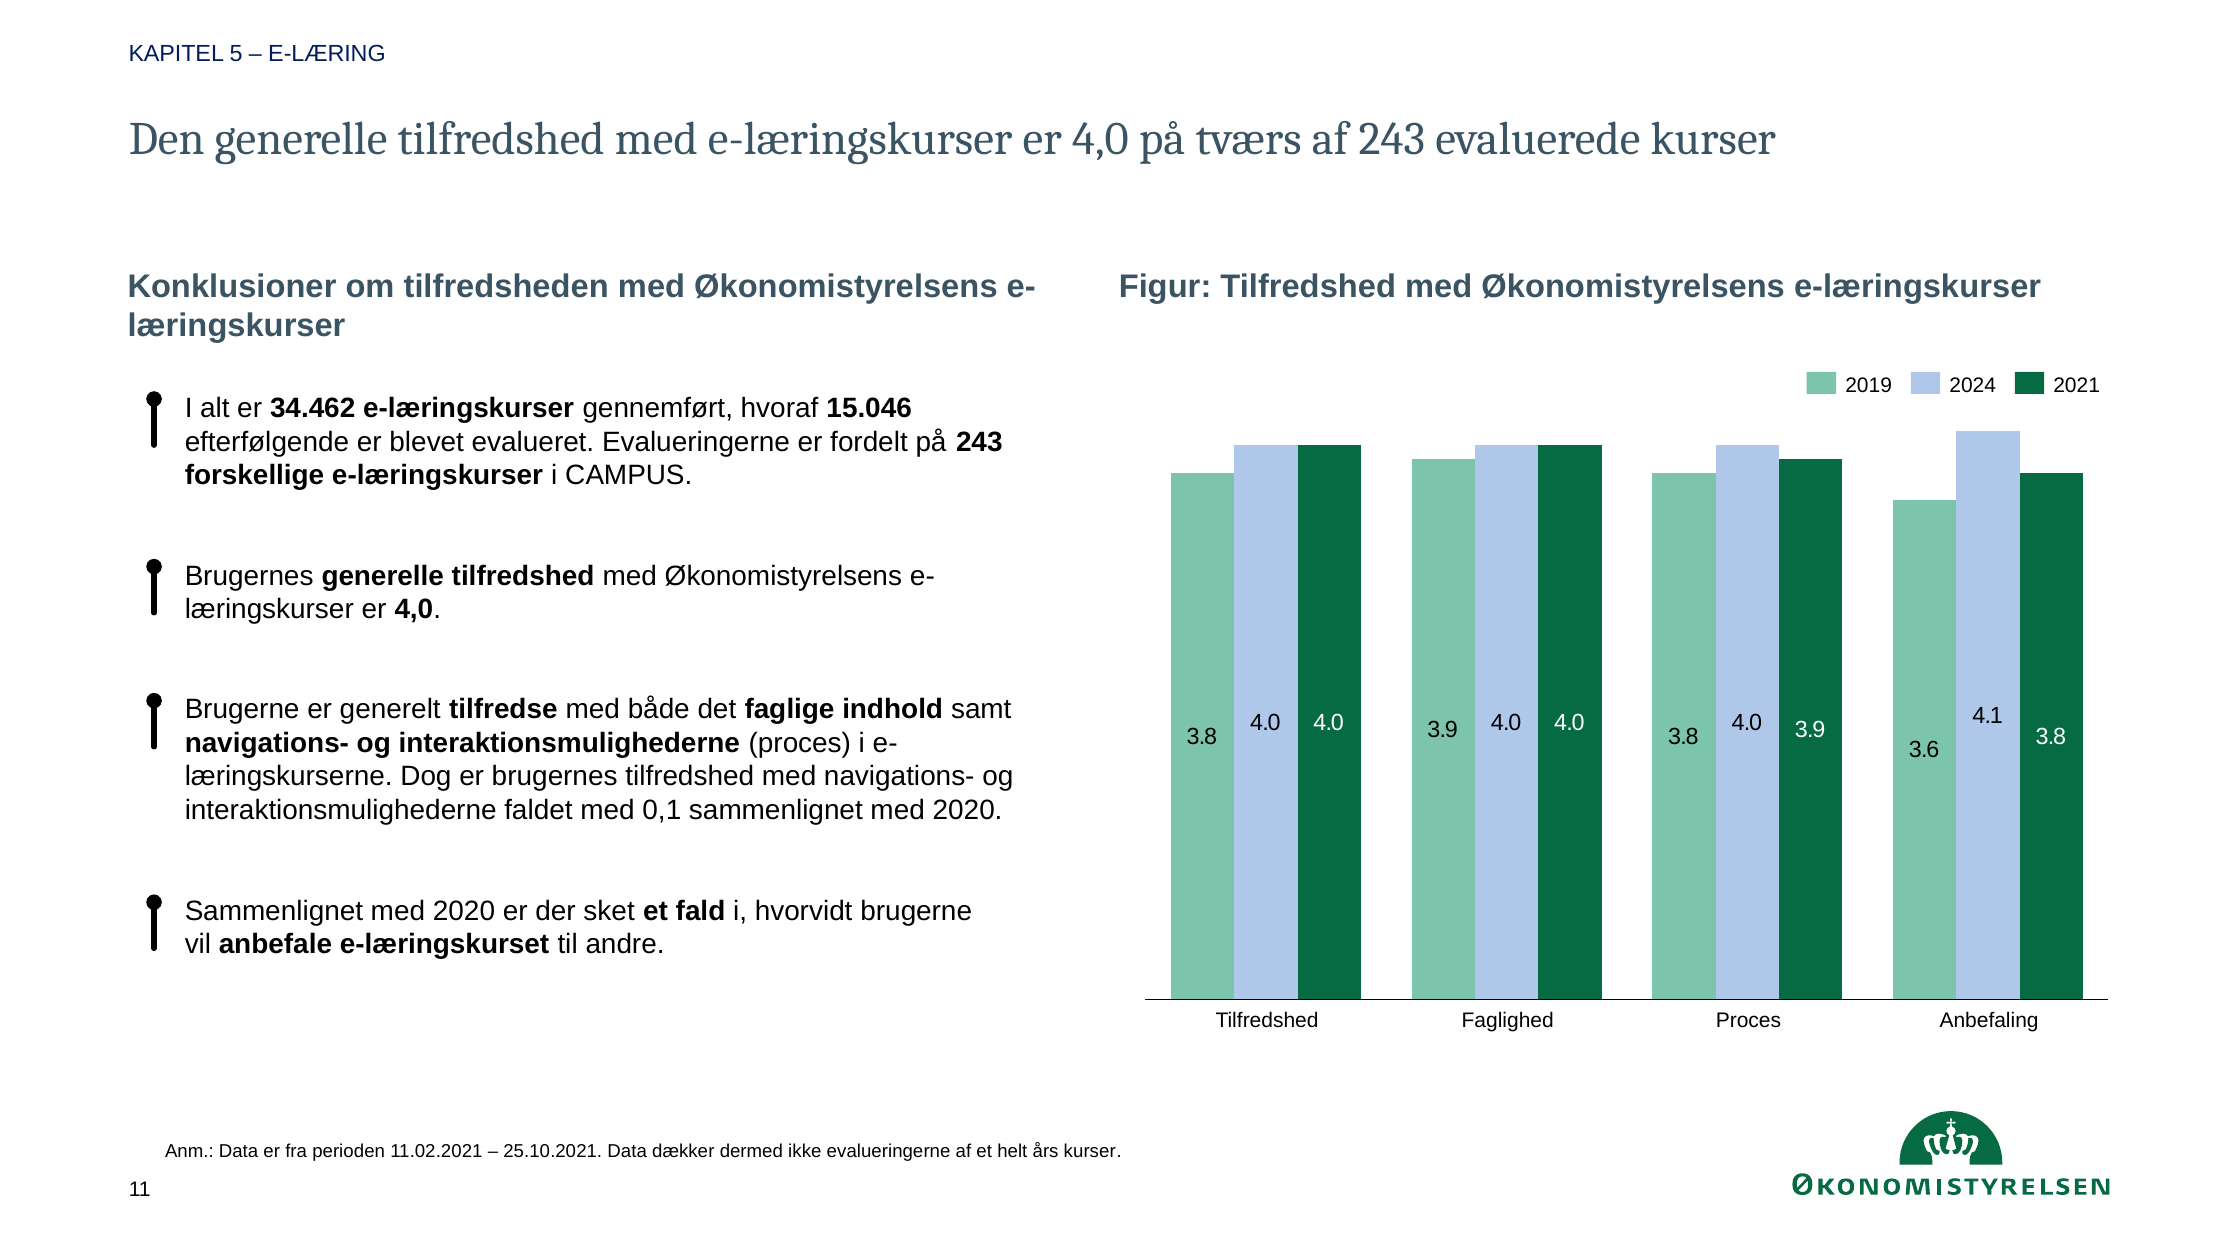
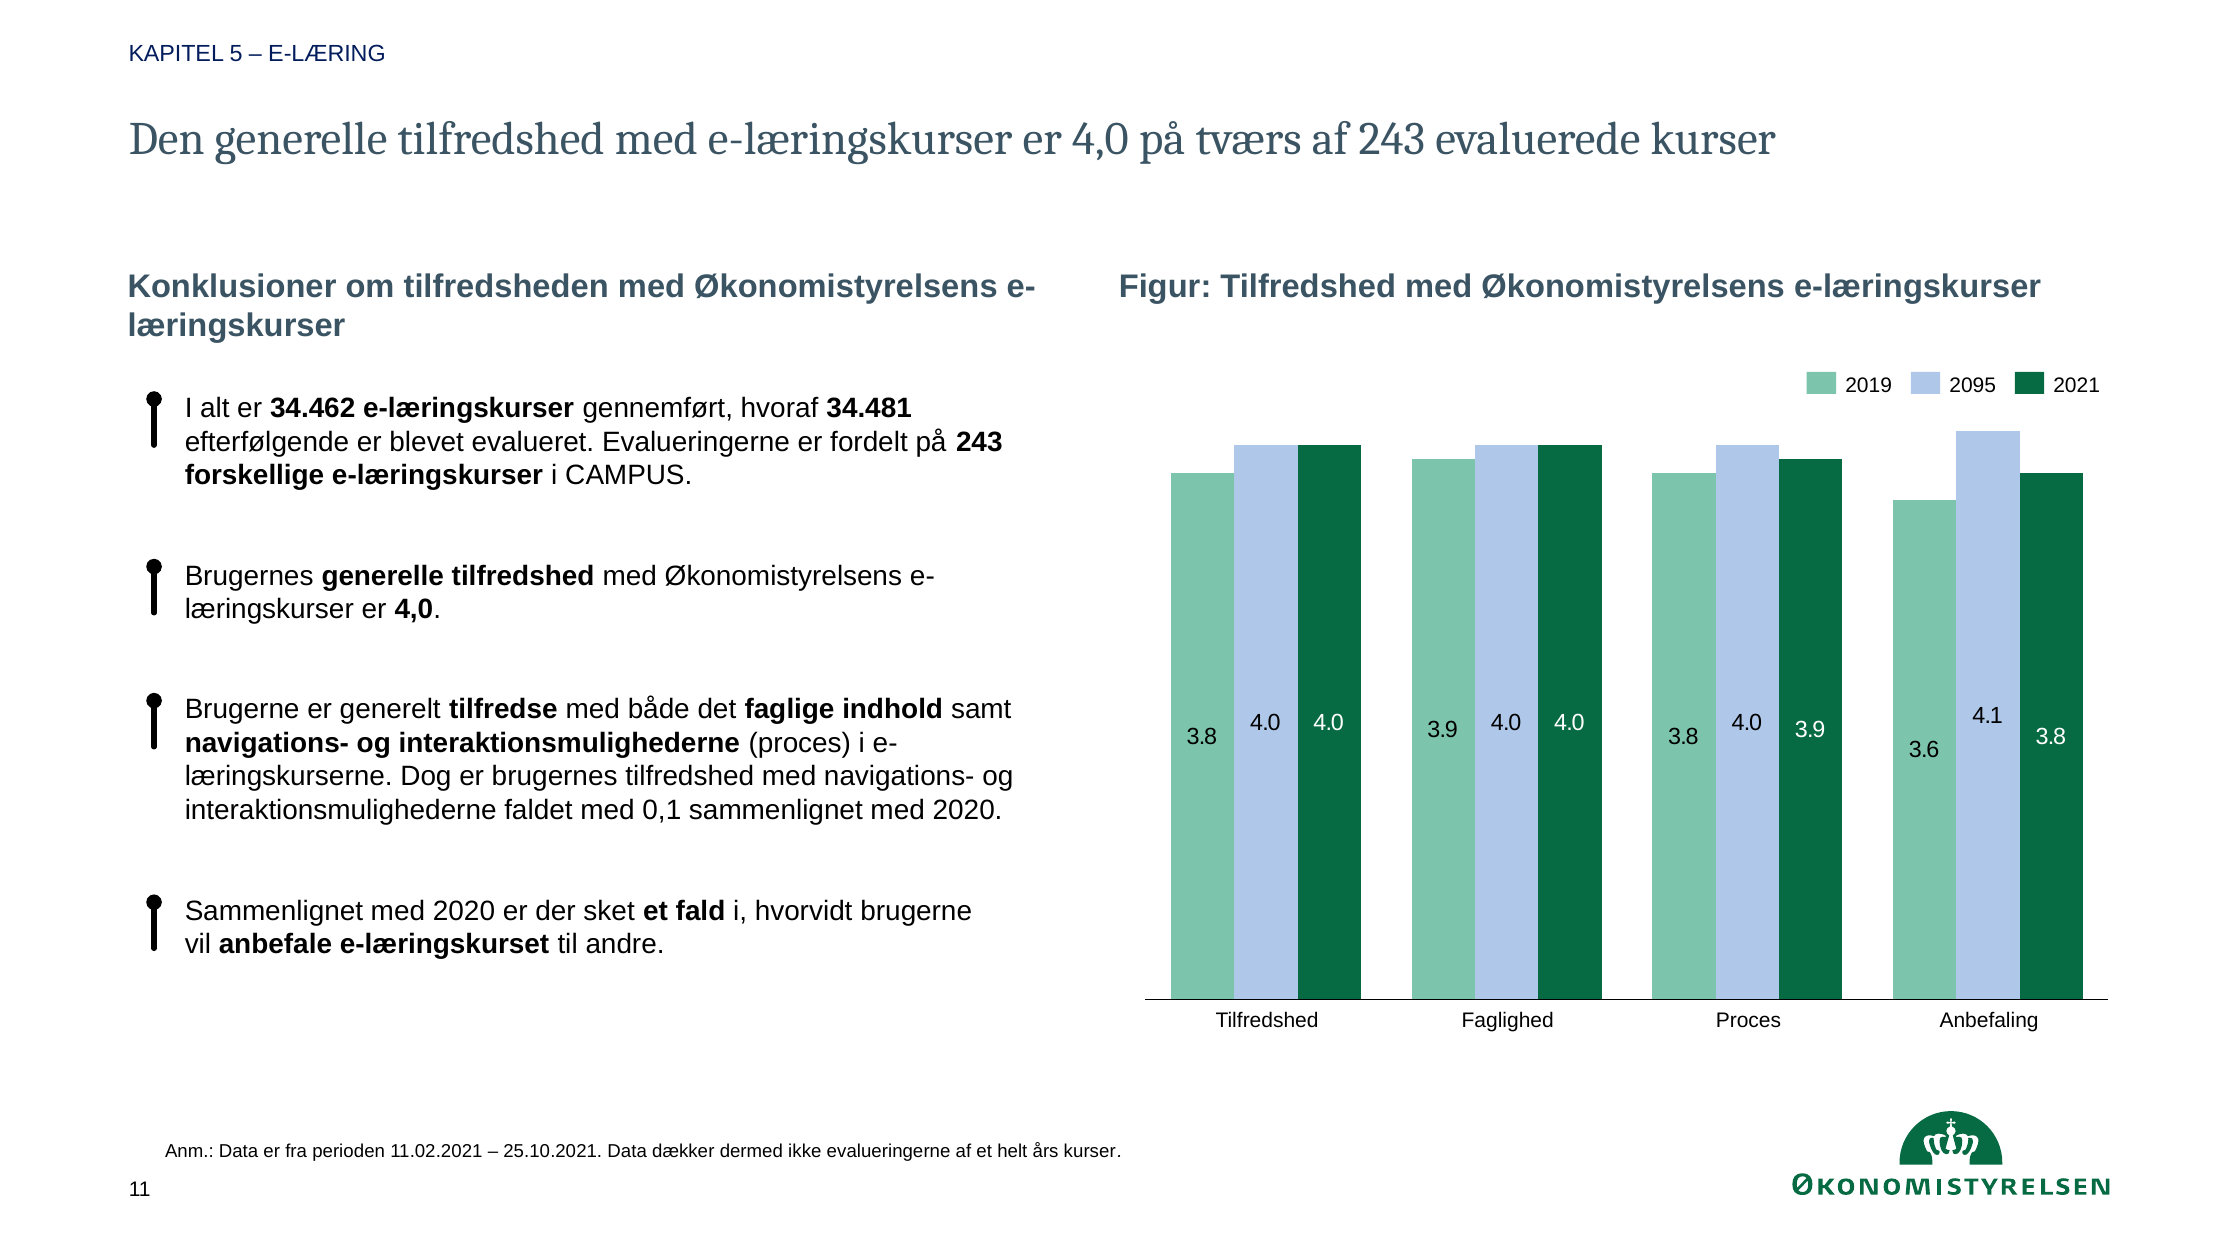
2024: 2024 -> 2095 (1973, 385)
15.046: 15.046 -> 34.481 (869, 408)
